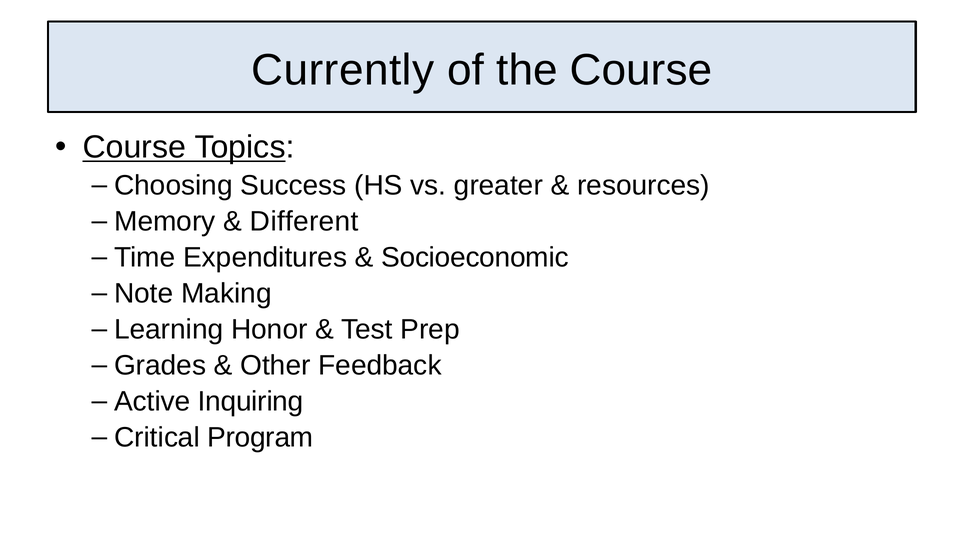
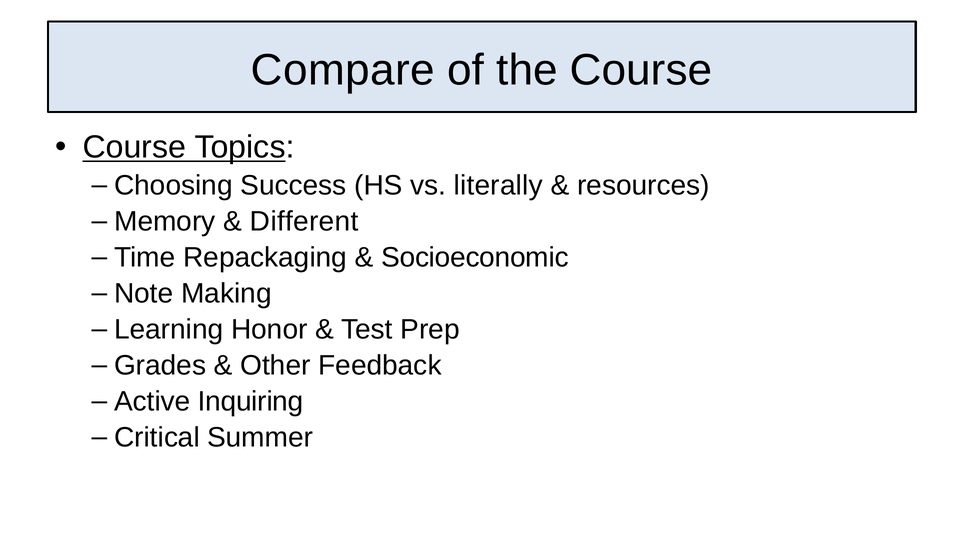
Currently: Currently -> Compare (343, 70)
greater: greater -> literally (498, 186)
Expenditures: Expenditures -> Repackaging (265, 258)
Program: Program -> Summer (260, 438)
